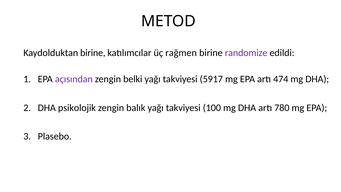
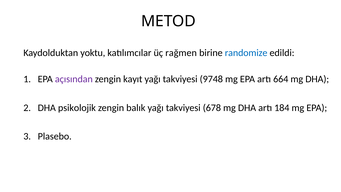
Kaydolduktan birine: birine -> yoktu (93, 53)
randomize colour: purple -> blue (246, 53)
belki: belki -> kayıt (133, 79)
5917: 5917 -> 9748 (211, 79)
474: 474 -> 664 (281, 79)
100: 100 -> 678 (212, 108)
780: 780 -> 184 (282, 108)
